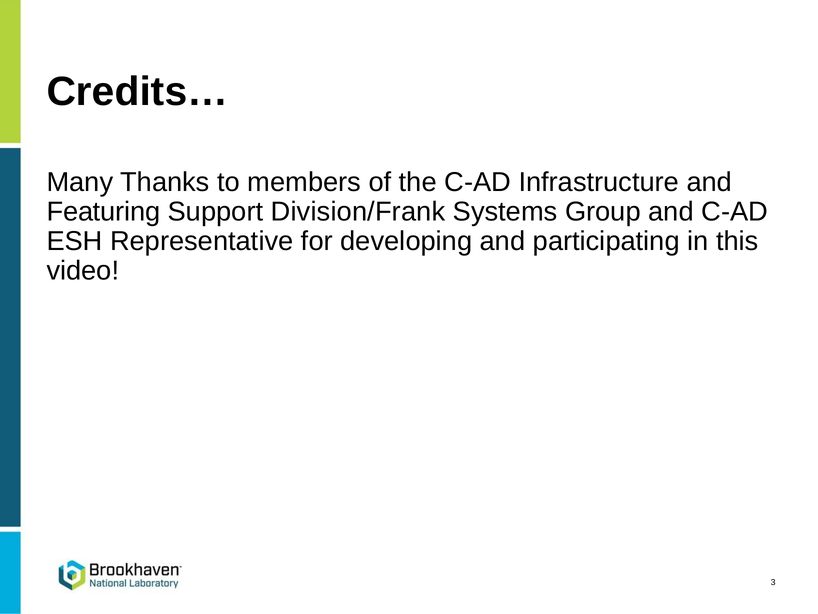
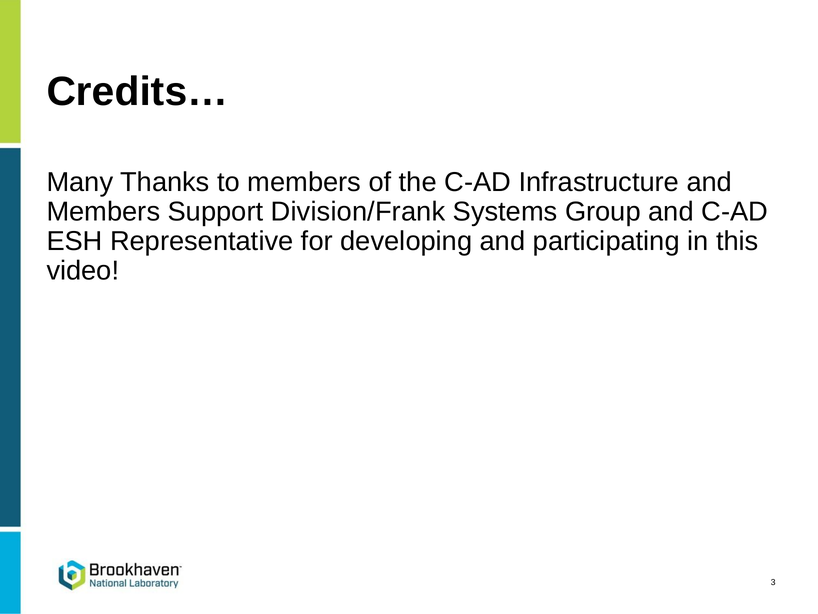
Featuring: Featuring -> Members (103, 211)
